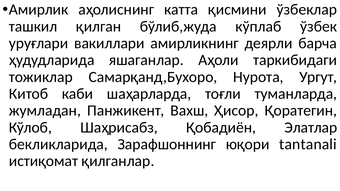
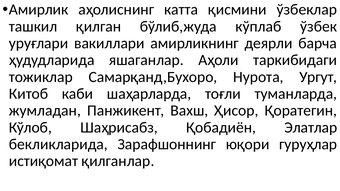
tantanali: tantanali -> гуруҳлар (308, 144)
